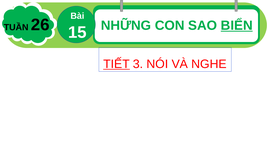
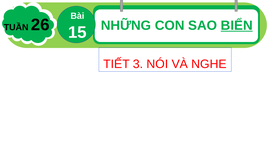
TIẾT underline: present -> none (116, 64)
